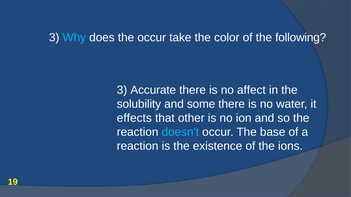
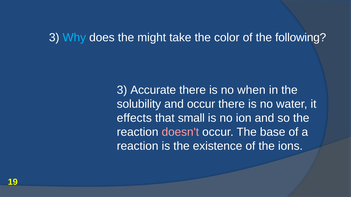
the occur: occur -> might (152, 38)
affect: affect -> when (251, 90)
and some: some -> occur (201, 104)
other: other -> small (191, 118)
doesn't colour: light blue -> pink (180, 132)
